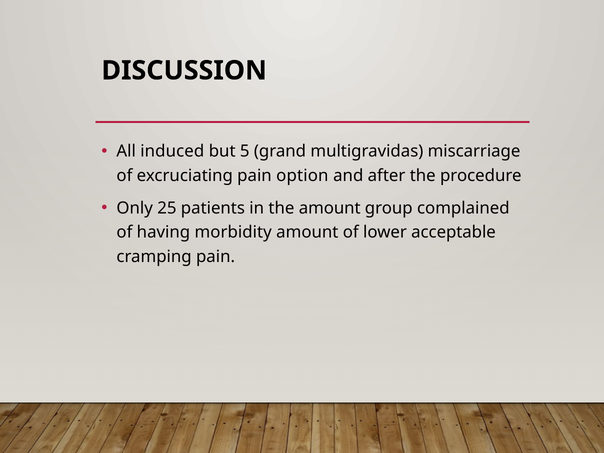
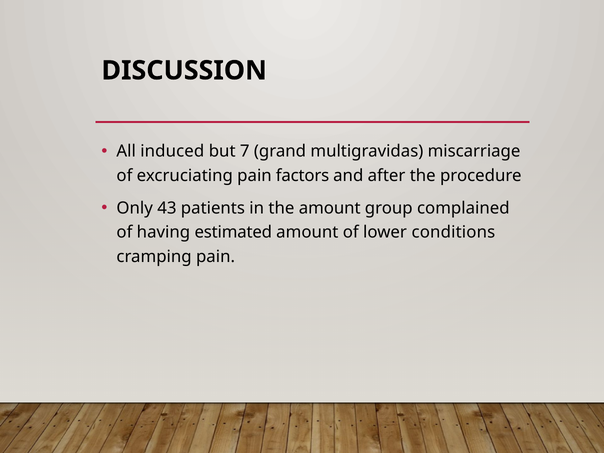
5: 5 -> 7 (245, 151)
option: option -> factors (303, 176)
25: 25 -> 43 (167, 208)
morbidity: morbidity -> estimated (233, 232)
acceptable: acceptable -> conditions (453, 232)
